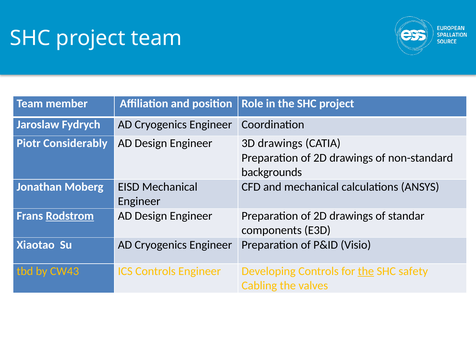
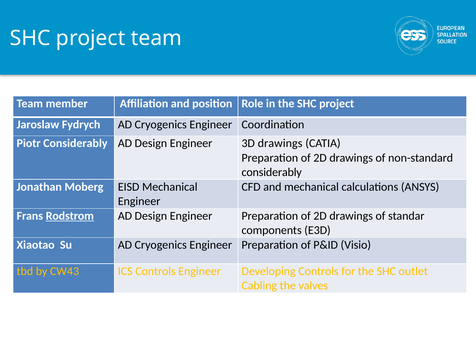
backgrounds: backgrounds -> considerably (272, 172)
the underline: present -> none (366, 271)
safety: safety -> outlet (413, 271)
